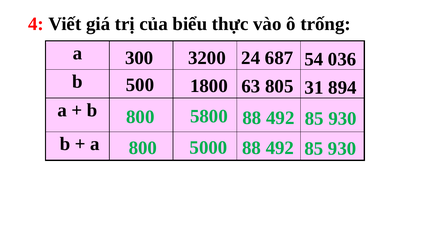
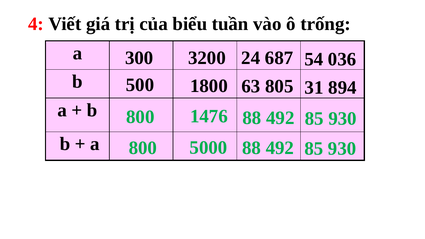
thực: thực -> tuần (230, 24)
5800: 5800 -> 1476 (209, 116)
